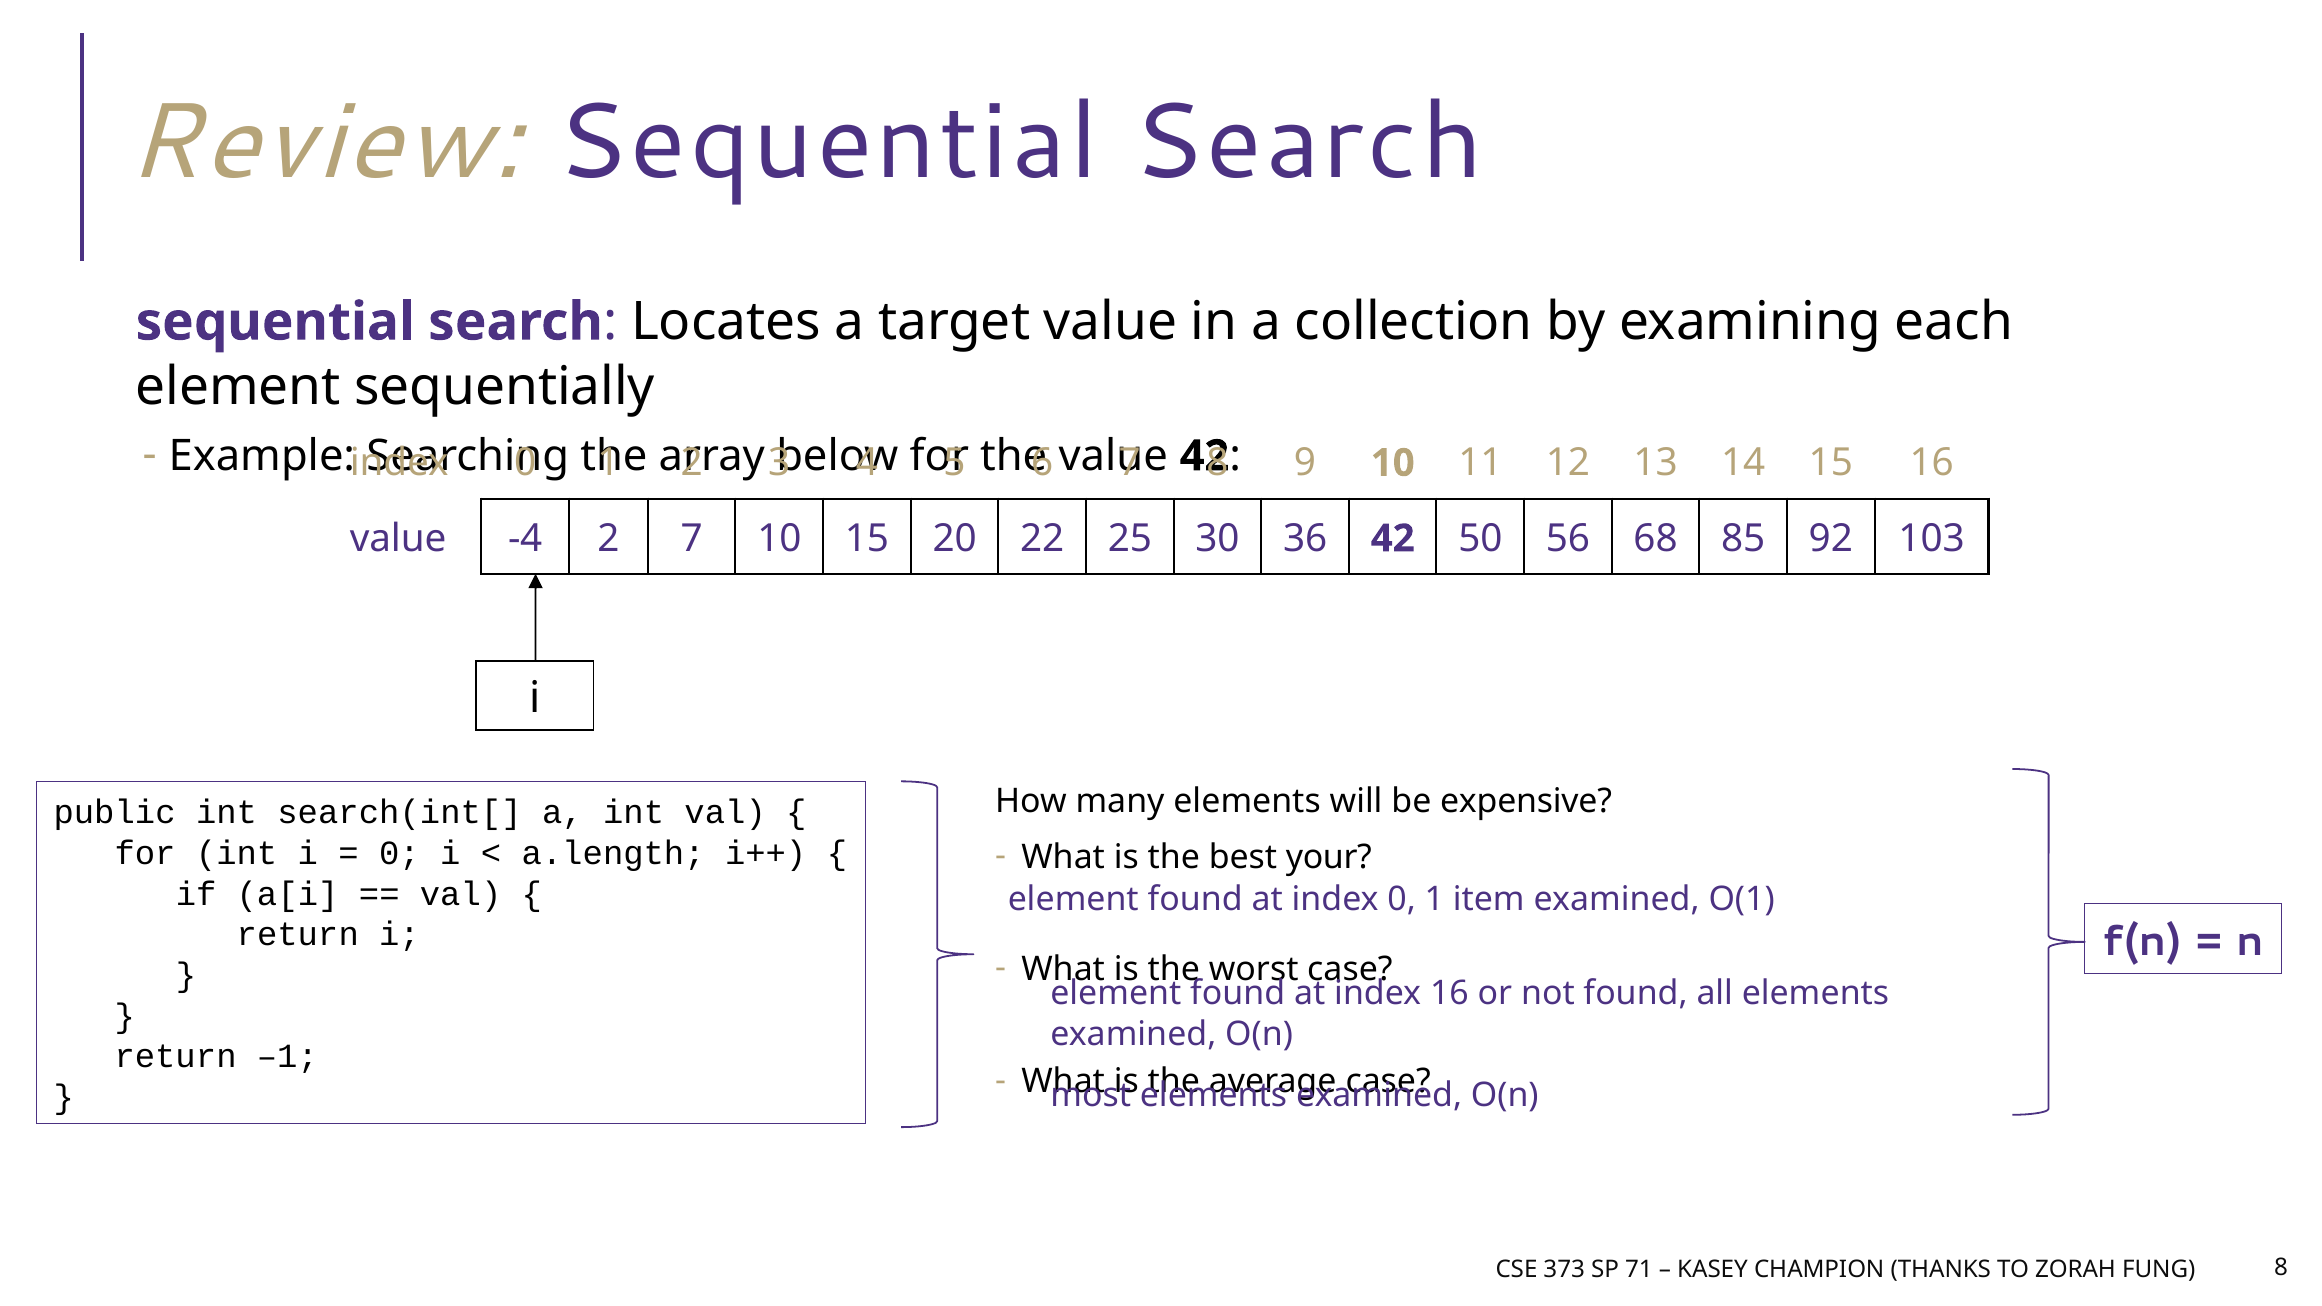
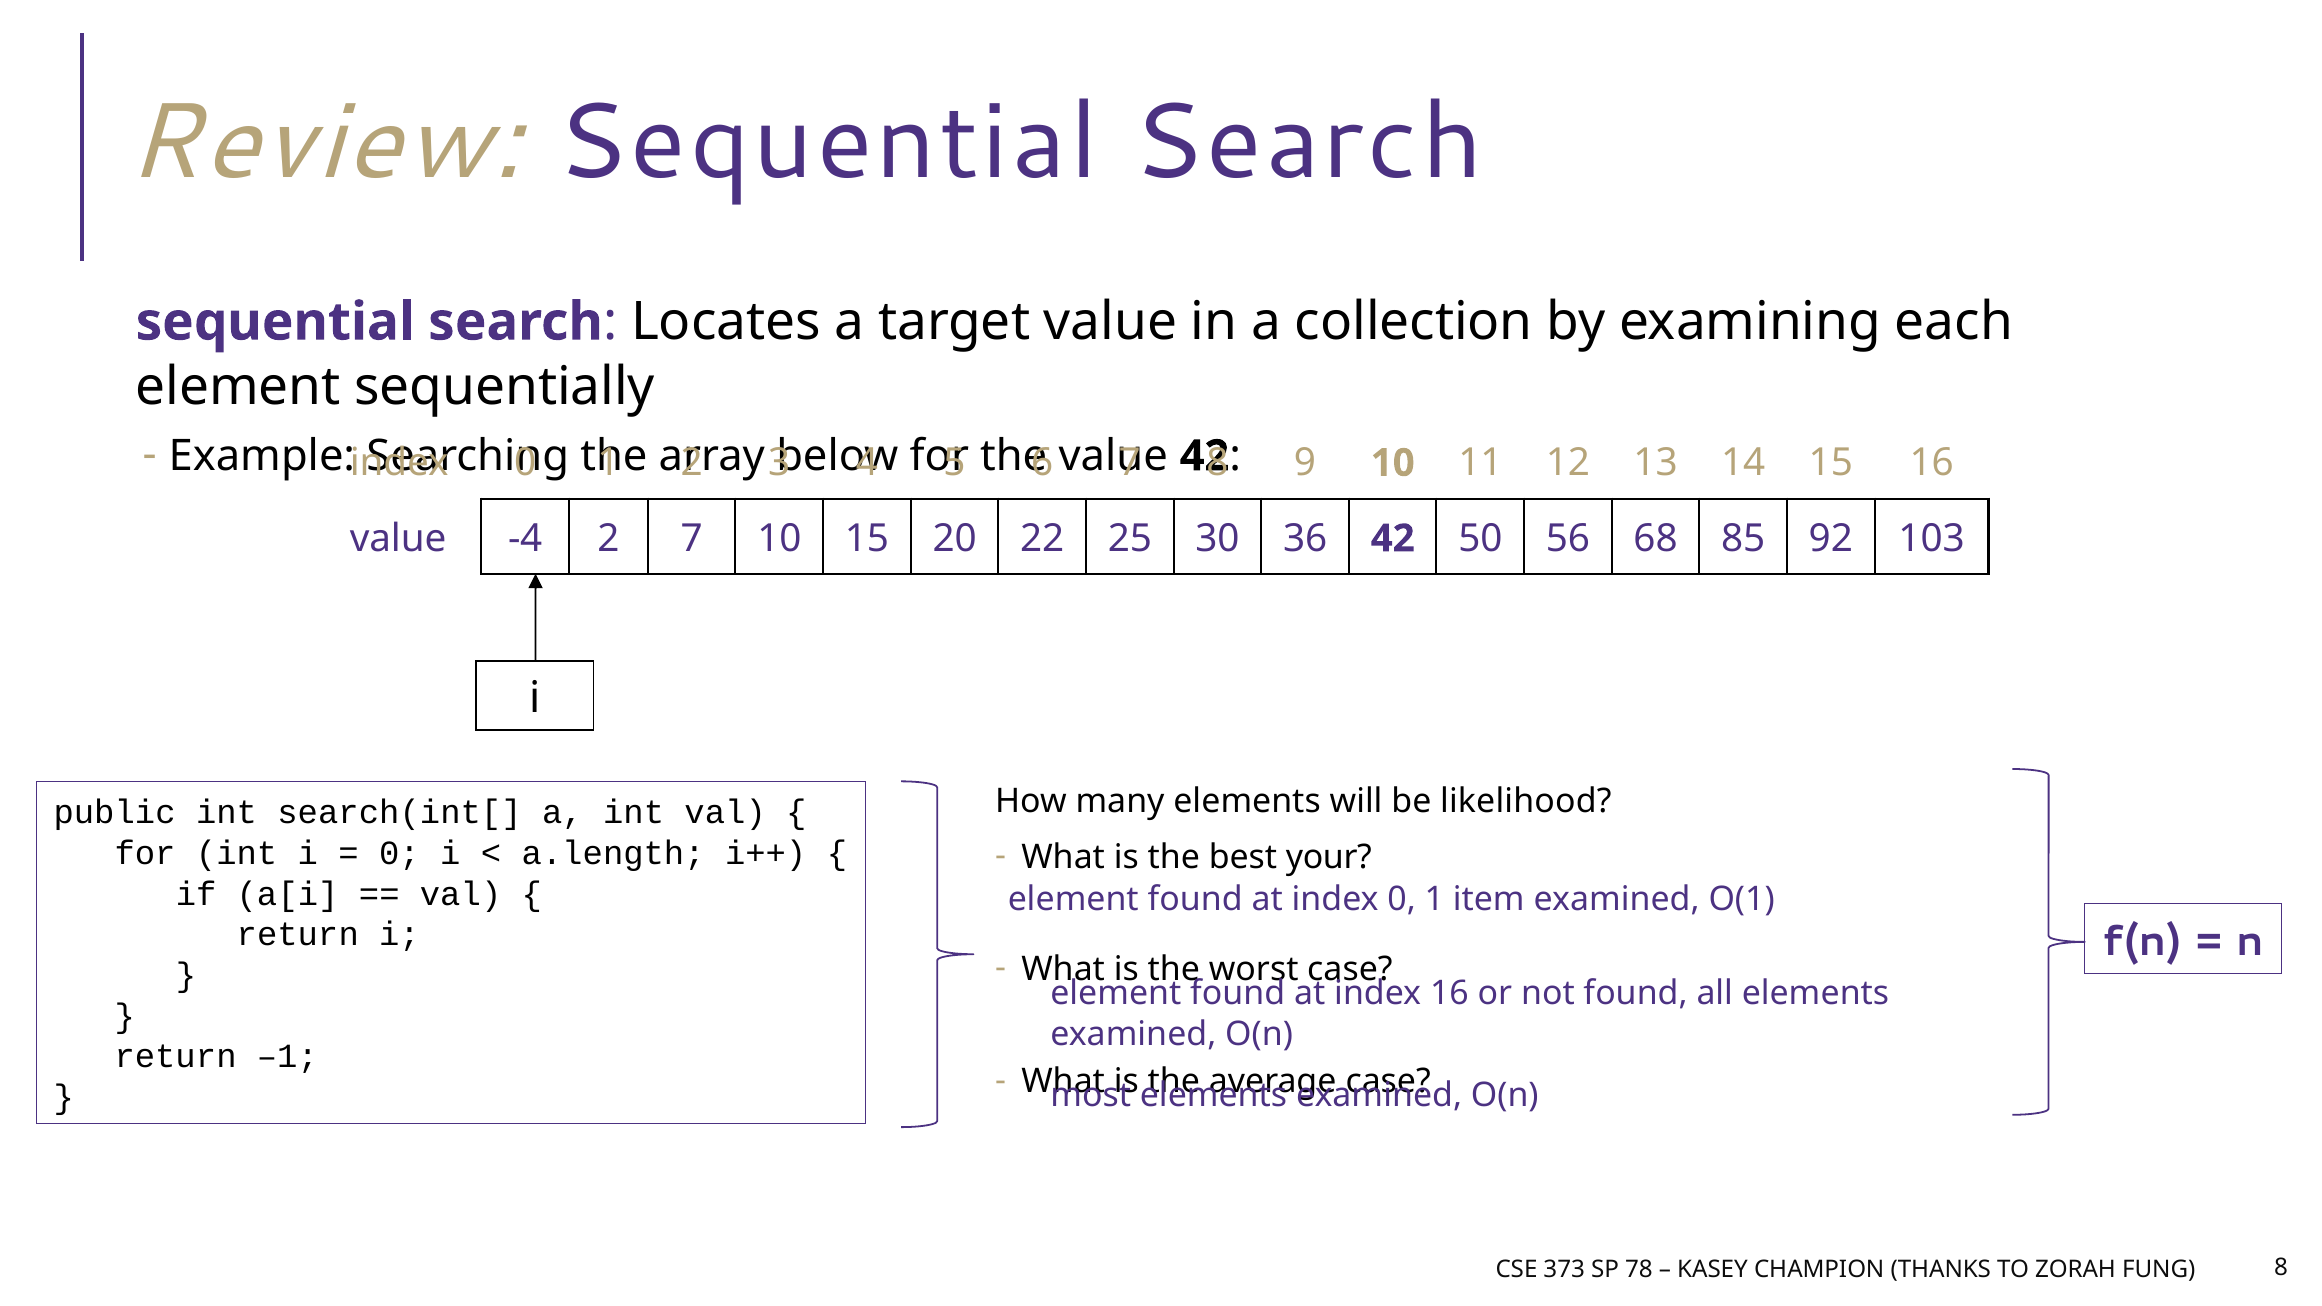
expensive: expensive -> likelihood (1526, 801)
71: 71 -> 78 (1639, 1270)
